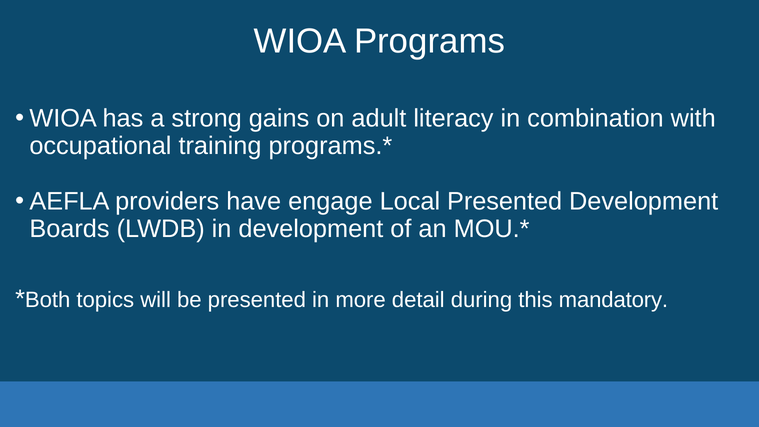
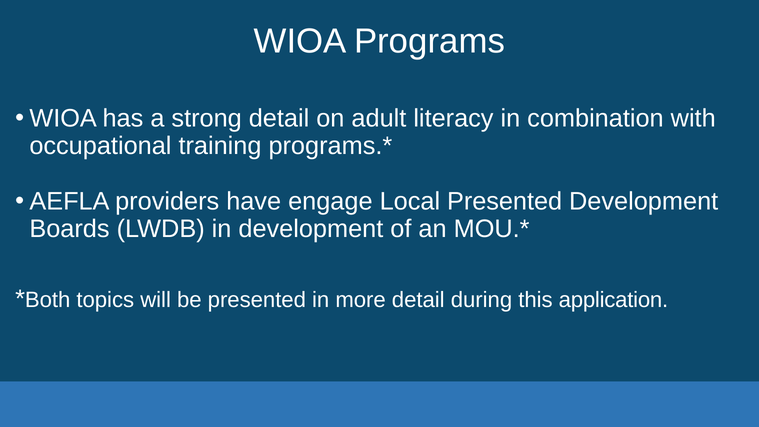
strong gains: gains -> detail (279, 118)
mandatory: mandatory -> application (613, 300)
